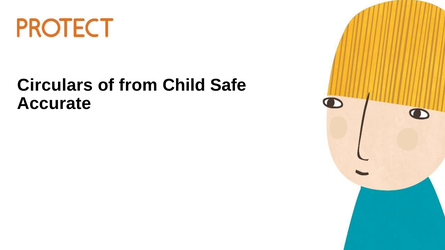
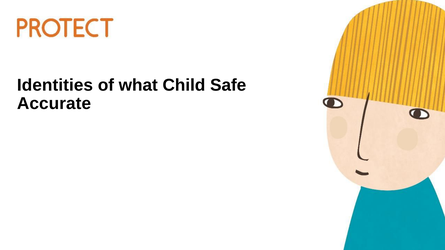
Circulars: Circulars -> Identities (55, 85)
from: from -> what (138, 85)
